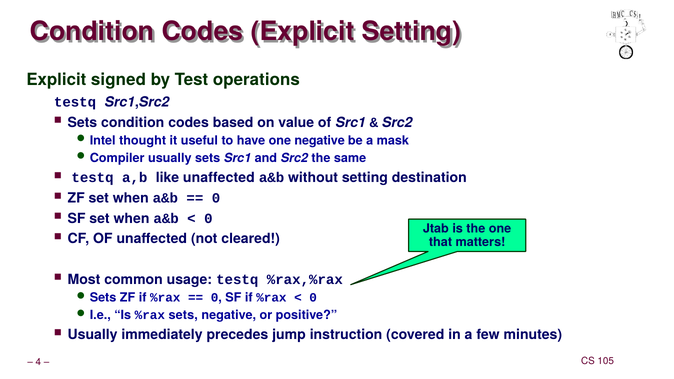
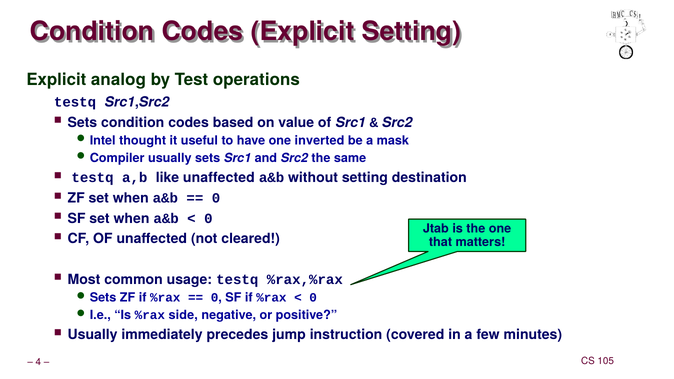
signed: signed -> analog (118, 80)
one negative: negative -> inverted (319, 141)
%rax sets: sets -> side (183, 315)
